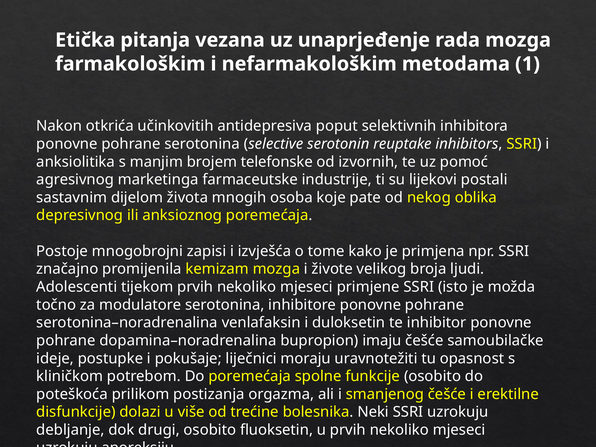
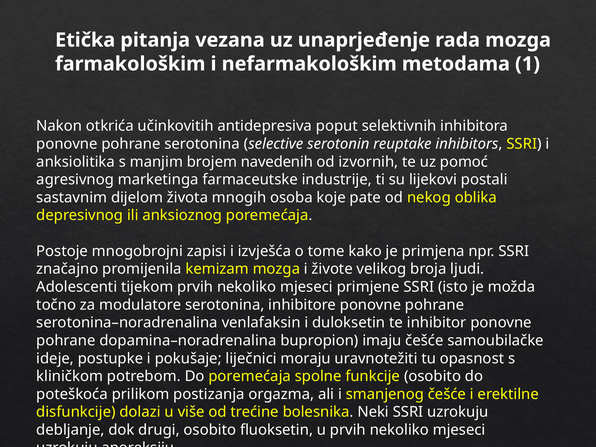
telefonske: telefonske -> navedenih (277, 162)
